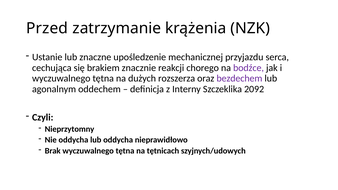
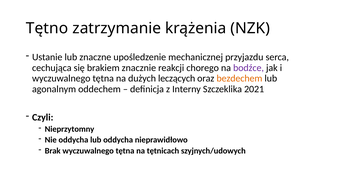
Przed: Przed -> Tętno (47, 28)
rozszerza: rozszerza -> leczących (177, 78)
bezdechem colour: purple -> orange (239, 78)
2092: 2092 -> 2021 (254, 89)
